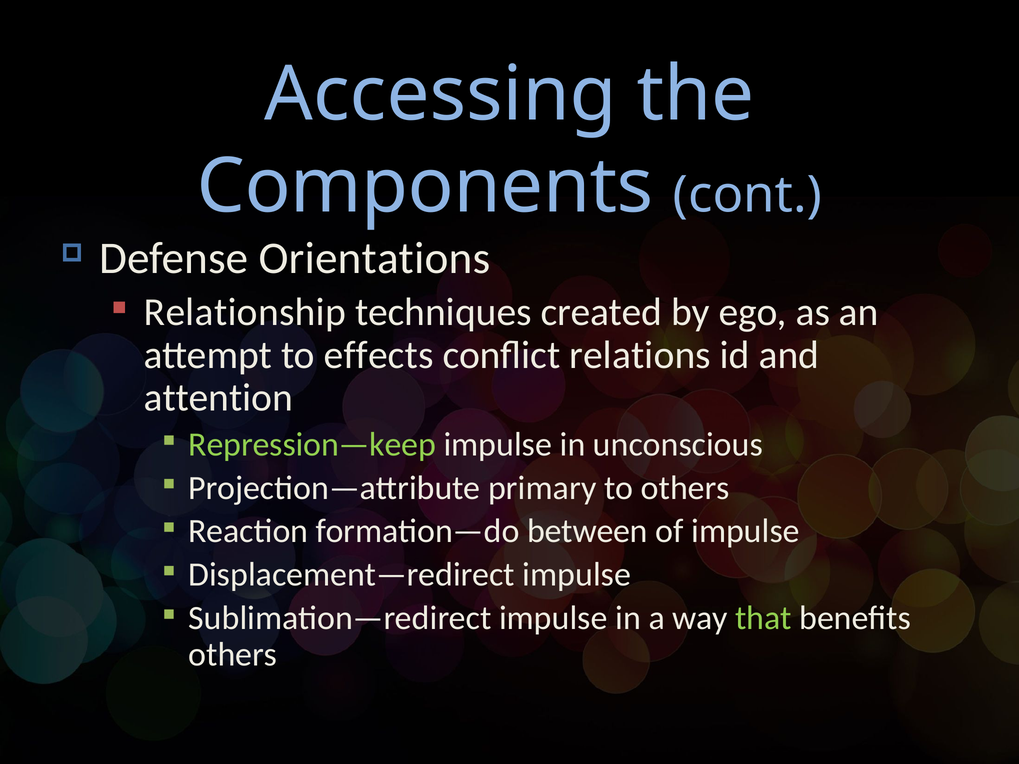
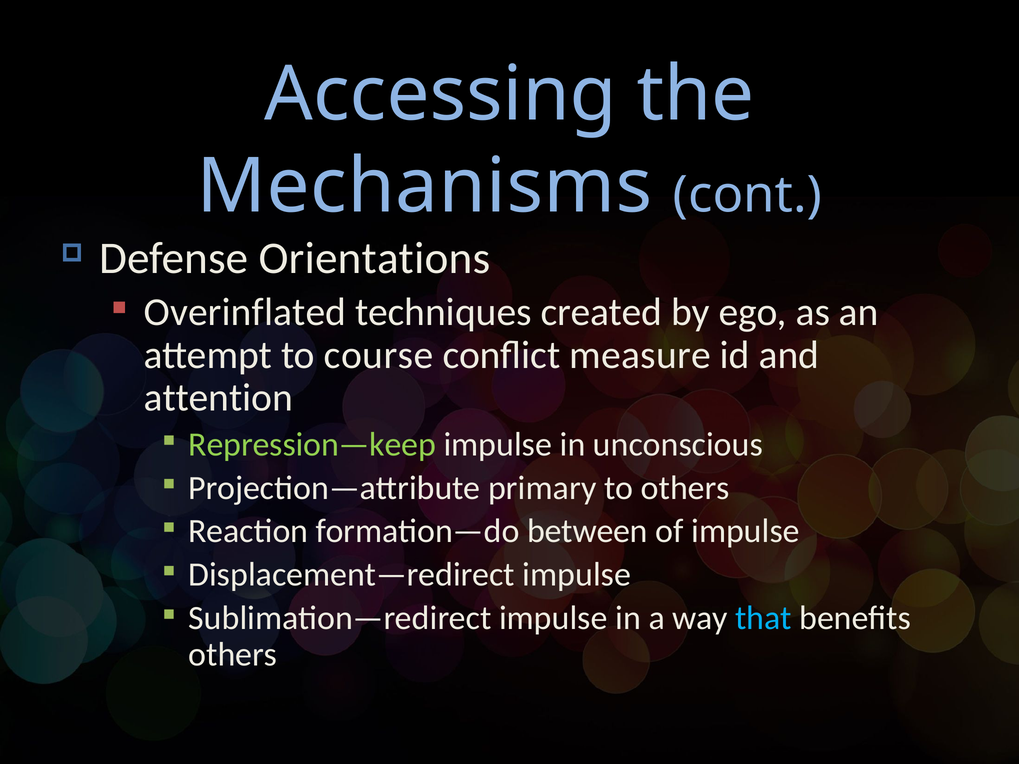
Components: Components -> Mechanisms (425, 187)
Relationship: Relationship -> Overinflated (245, 312)
effects: effects -> course (379, 355)
relations: relations -> measure (640, 355)
that colour: light green -> light blue (763, 618)
